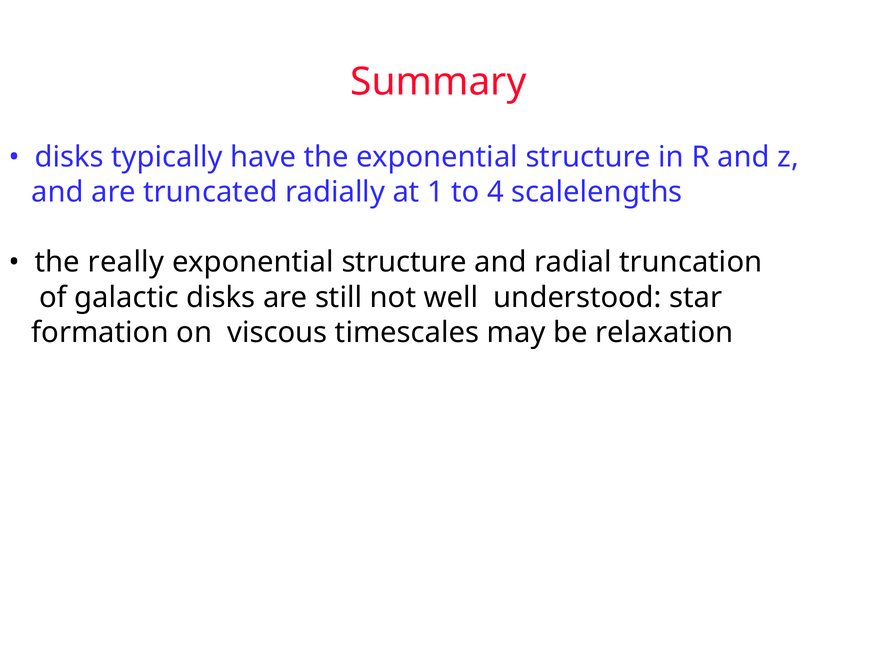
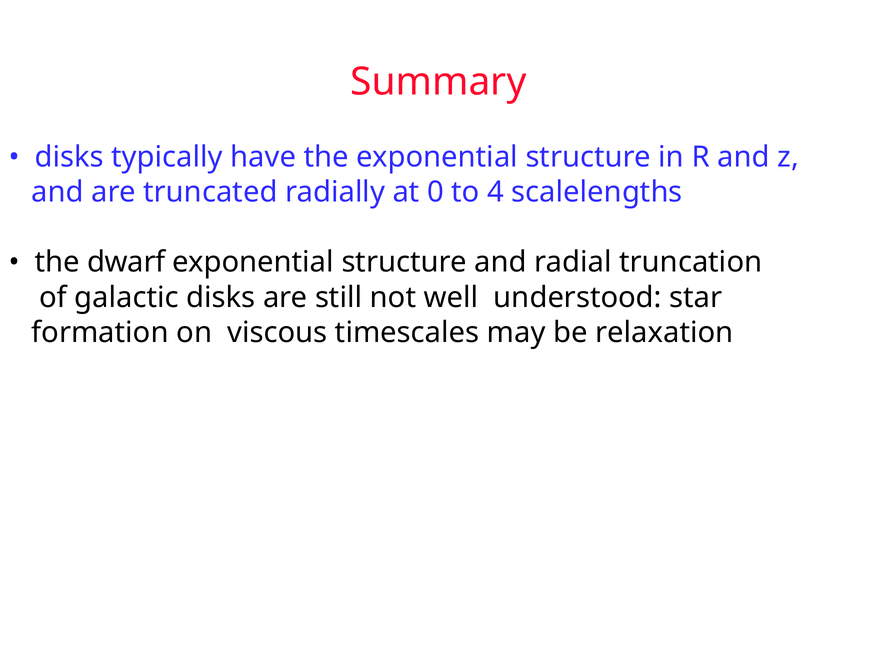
1: 1 -> 0 (435, 192)
really: really -> dwarf (126, 262)
